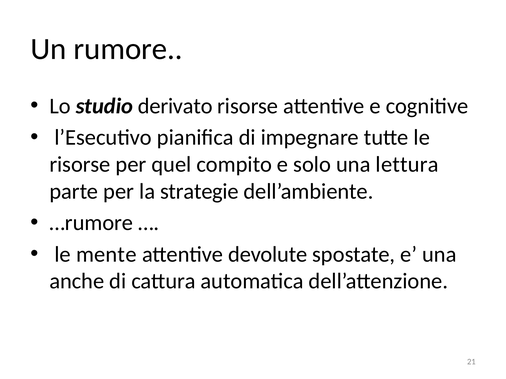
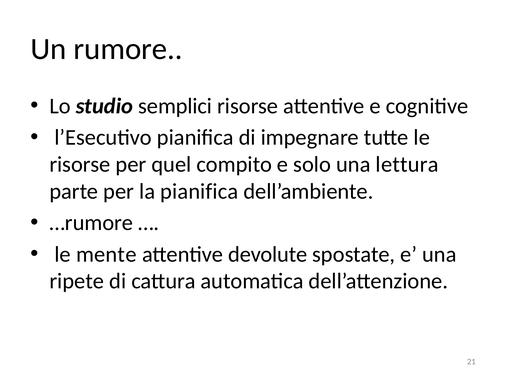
derivato: derivato -> semplici (175, 106)
la strategie: strategie -> pianifica (199, 192)
anche: anche -> ripete (77, 282)
